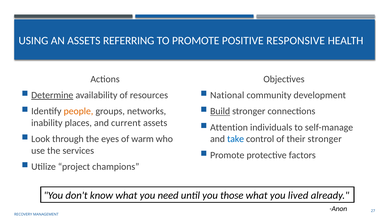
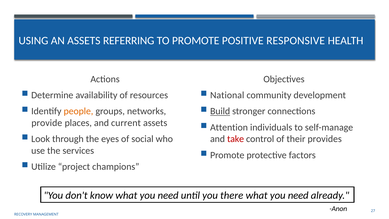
Determine underline: present -> none (52, 95)
inability: inability -> provide (47, 123)
warm: warm -> social (142, 139)
take colour: blue -> red (236, 139)
their stronger: stronger -> provides (325, 139)
those: those -> there (232, 195)
lived: lived -> need (298, 195)
